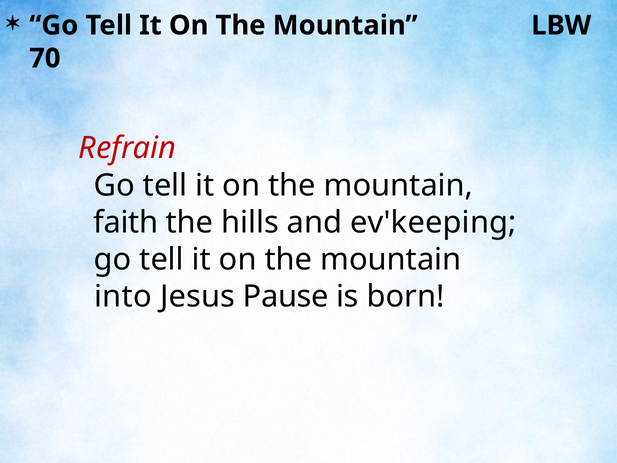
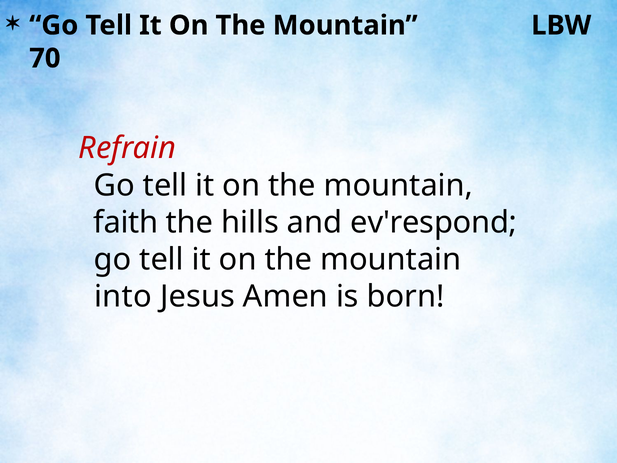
ev'keeping: ev'keeping -> ev'respond (434, 222)
Pause: Pause -> Amen (285, 296)
